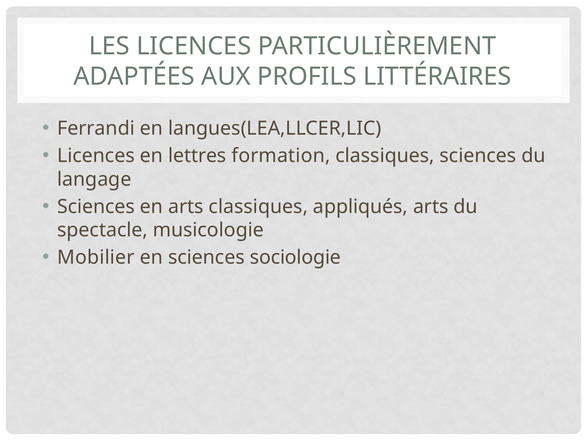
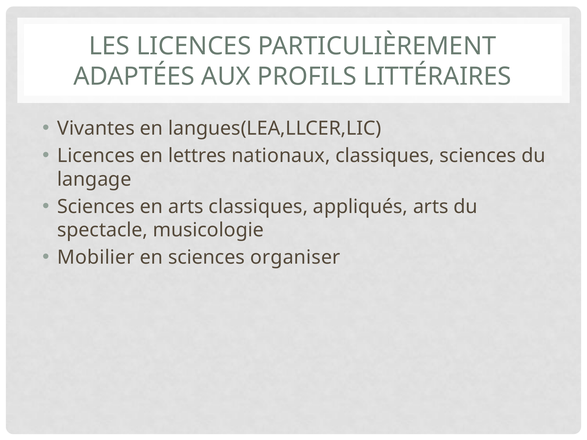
Ferrandi: Ferrandi -> Vivantes (96, 129)
formation: formation -> nationaux (281, 156)
sociologie: sociologie -> organiser (295, 258)
